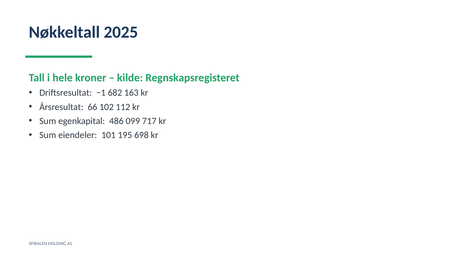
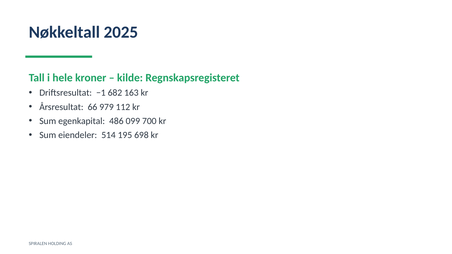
102: 102 -> 979 (107, 107)
717: 717 -> 700 (149, 121)
101: 101 -> 514 (108, 135)
